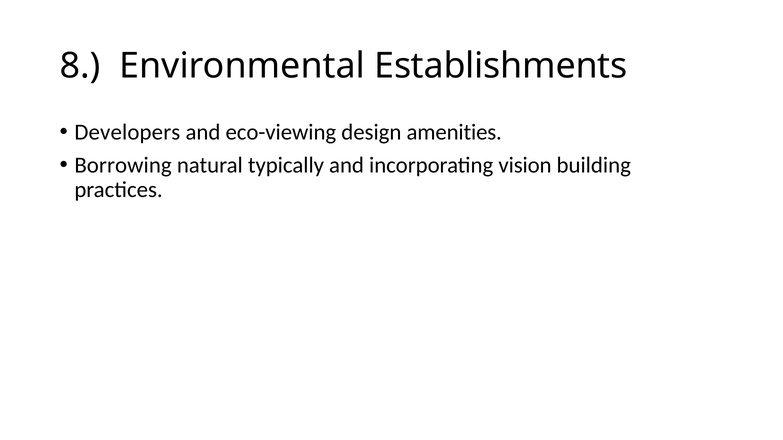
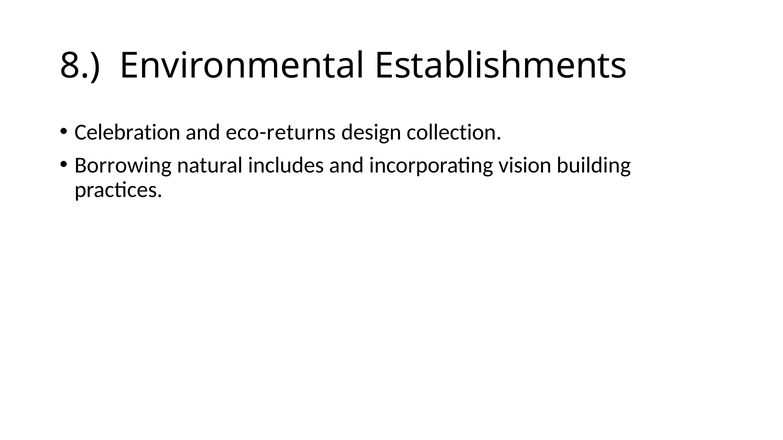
Developers: Developers -> Celebration (127, 132)
eco-viewing: eco-viewing -> eco-returns (281, 132)
amenities: amenities -> collection (454, 132)
typically: typically -> includes (286, 165)
